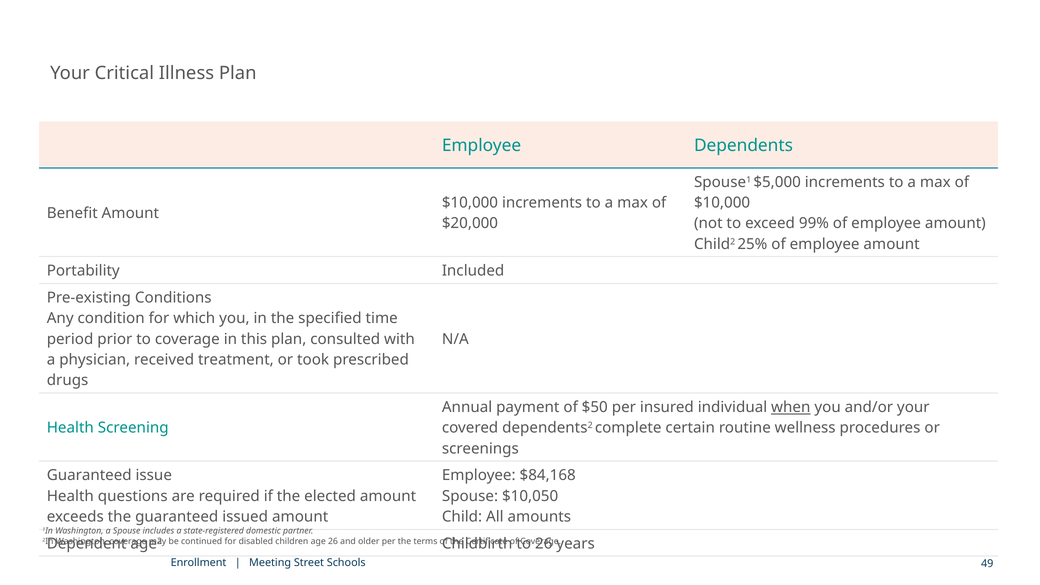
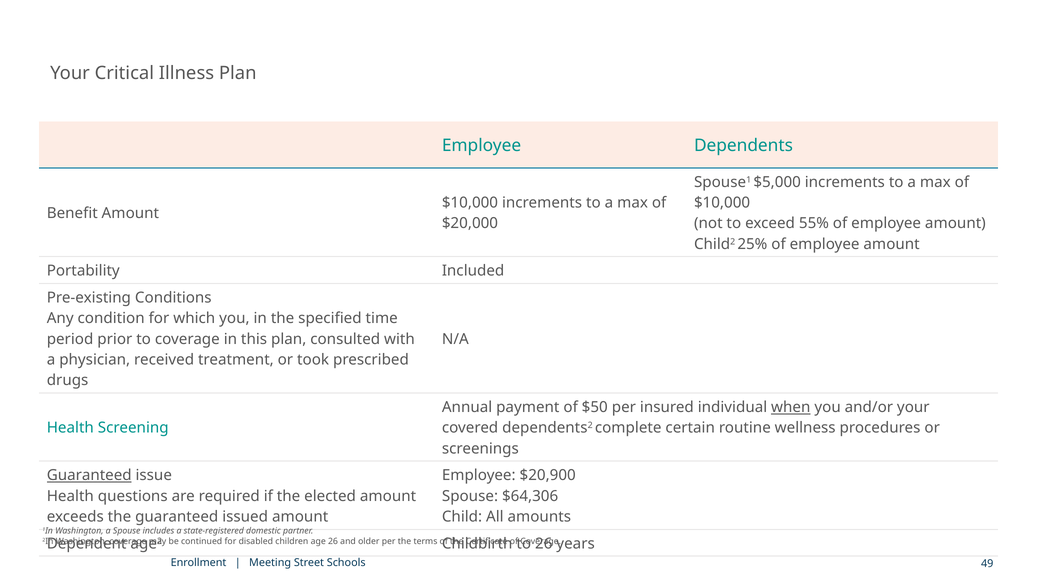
99%: 99% -> 55% (814, 223)
Guaranteed underline: none -> present (89, 475)
$84,168: $84,168 -> $20,900 (548, 475)
$10,050: $10,050 -> $64,306 (530, 496)
